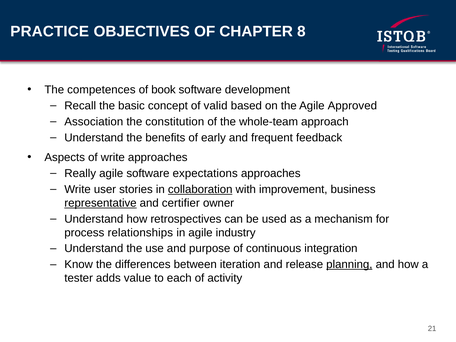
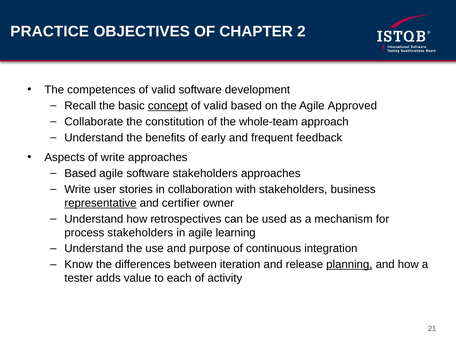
8: 8 -> 2 (301, 31)
book: book -> valid (163, 90)
concept underline: none -> present (168, 106)
Association: Association -> Collaborate (94, 122)
Really: Really -> Based (80, 173)
software expectations: expectations -> stakeholders (205, 173)
collaboration underline: present -> none (200, 189)
with improvement: improvement -> stakeholders (293, 189)
process relationships: relationships -> stakeholders (140, 233)
industry: industry -> learning (236, 233)
